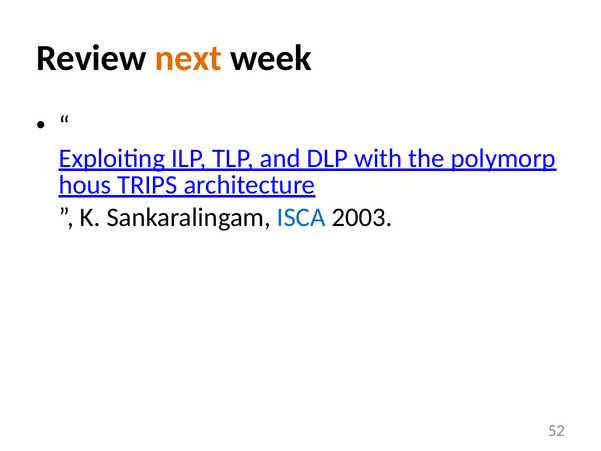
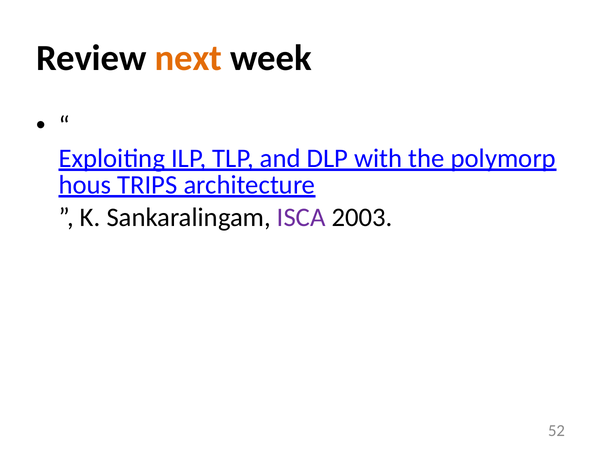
ISCA colour: blue -> purple (301, 218)
